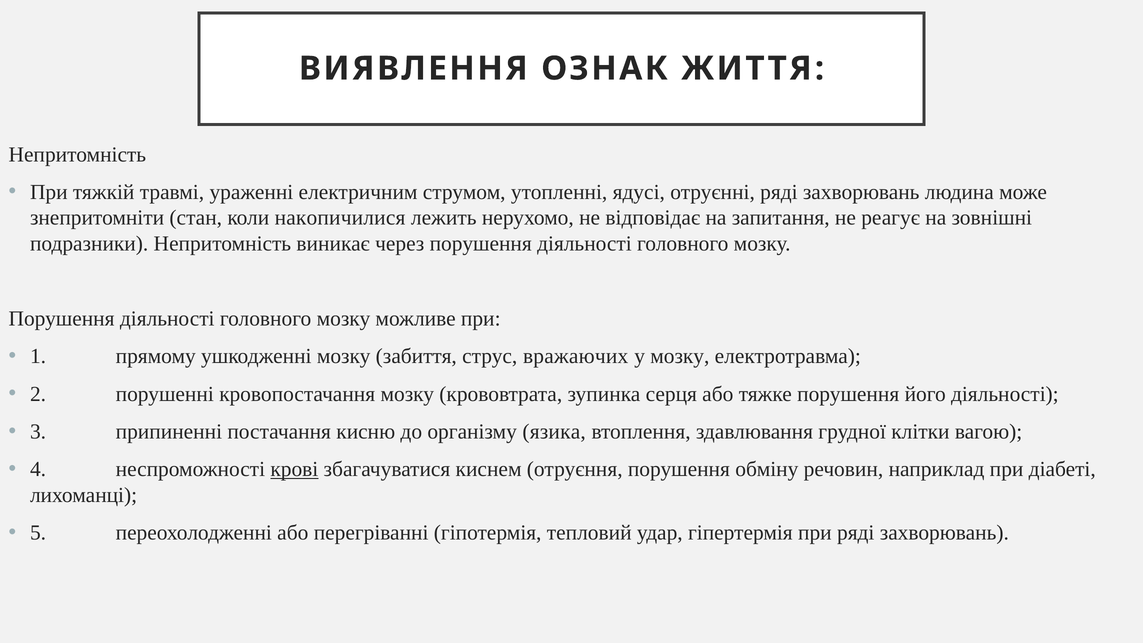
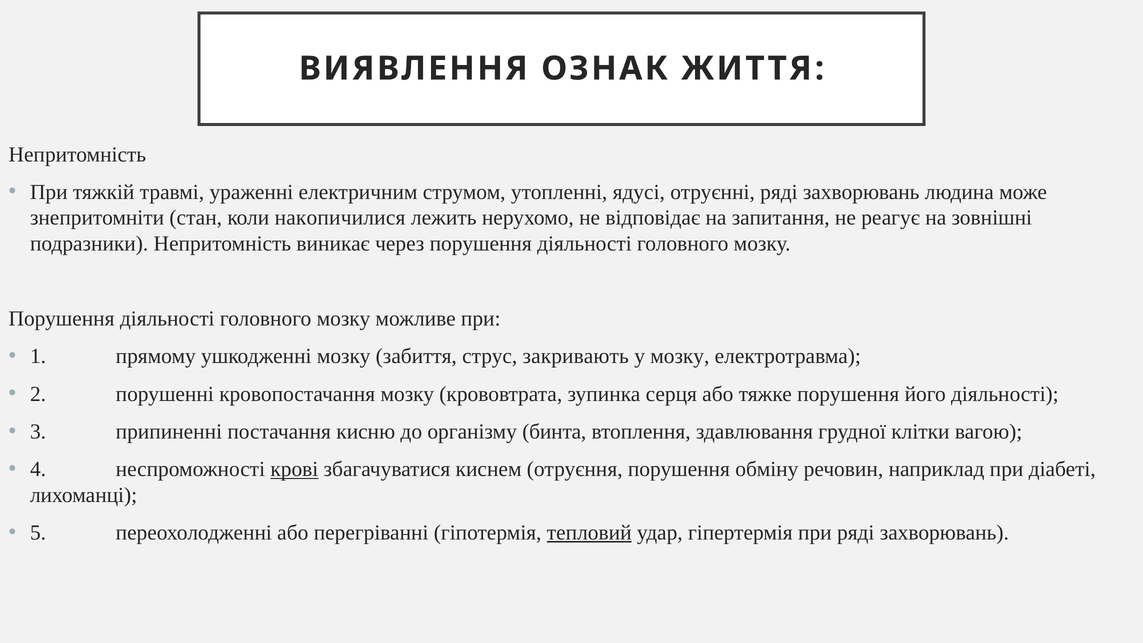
вражаючих: вражаючих -> закривають (576, 356)
язика: язика -> бинта (554, 432)
тепловий underline: none -> present (589, 533)
